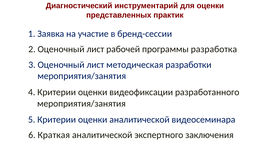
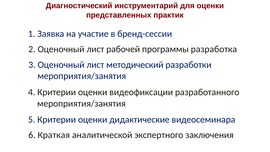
методическая: методическая -> методический (135, 65)
оценки аналитической: аналитической -> дидактические (139, 120)
